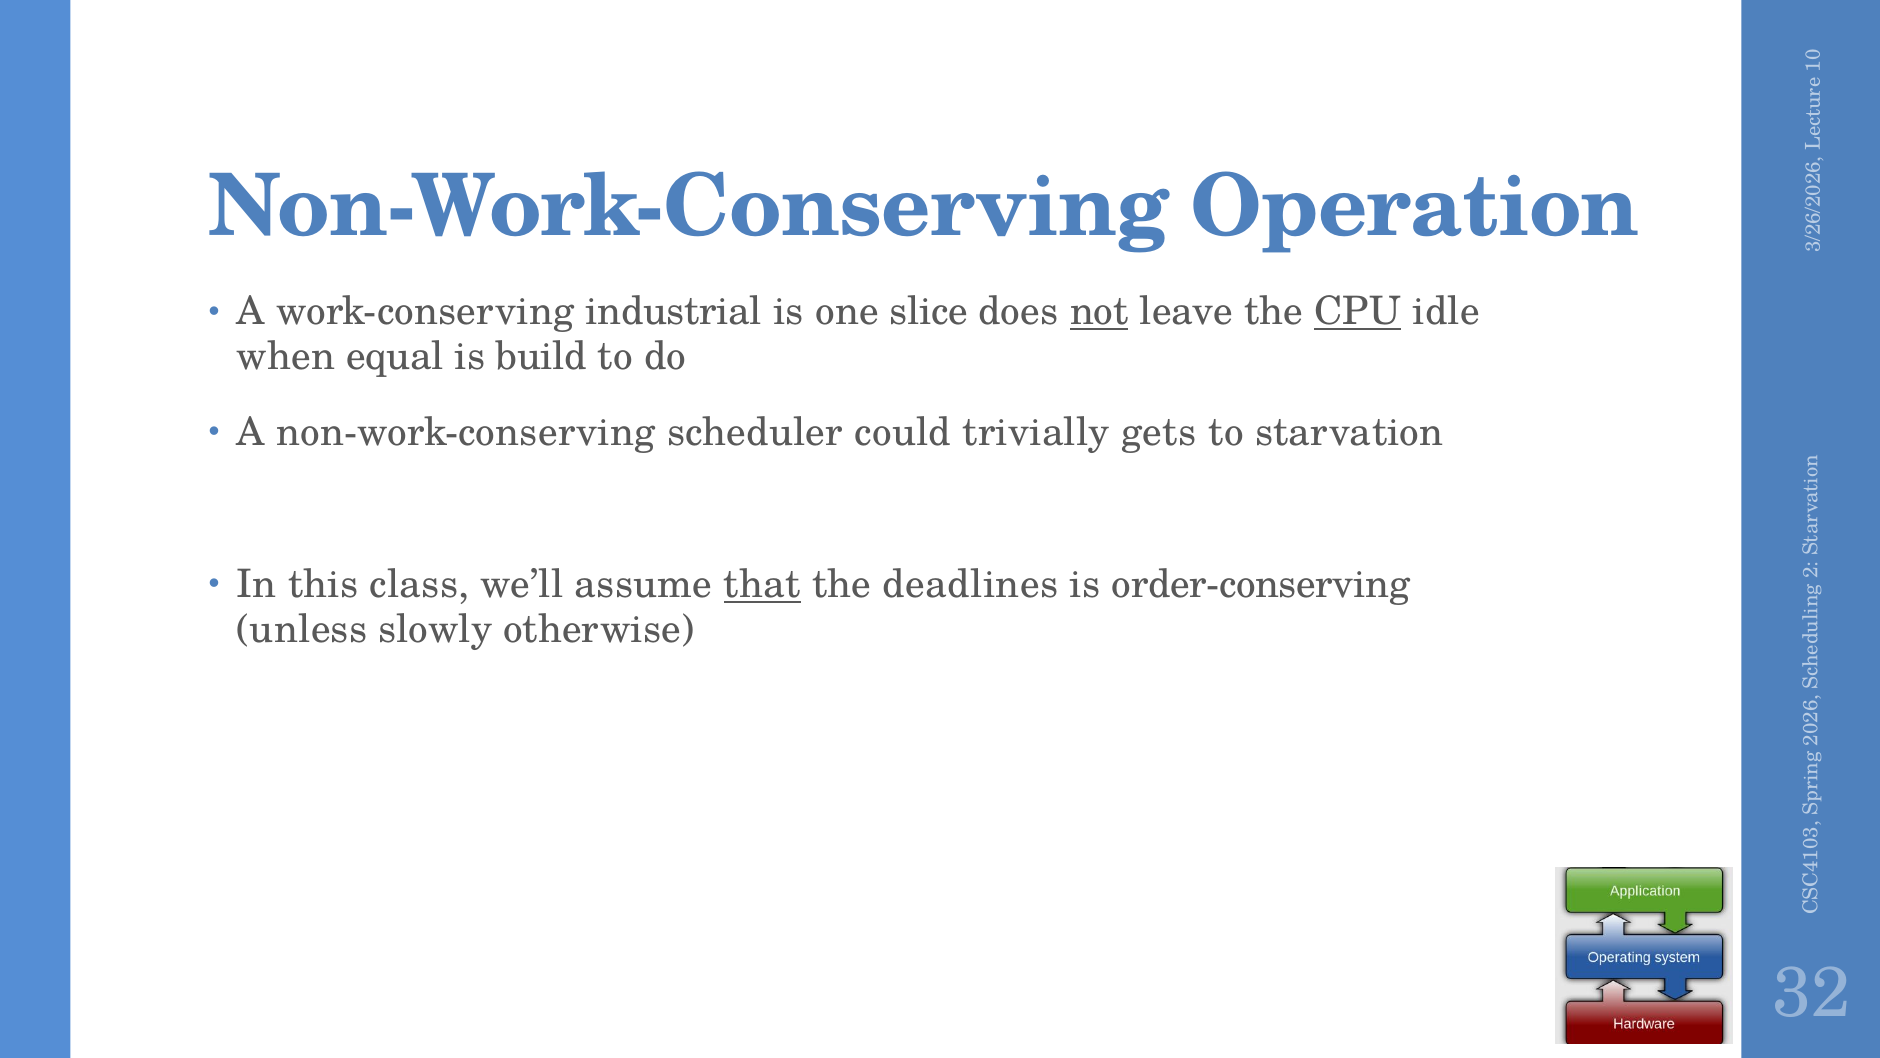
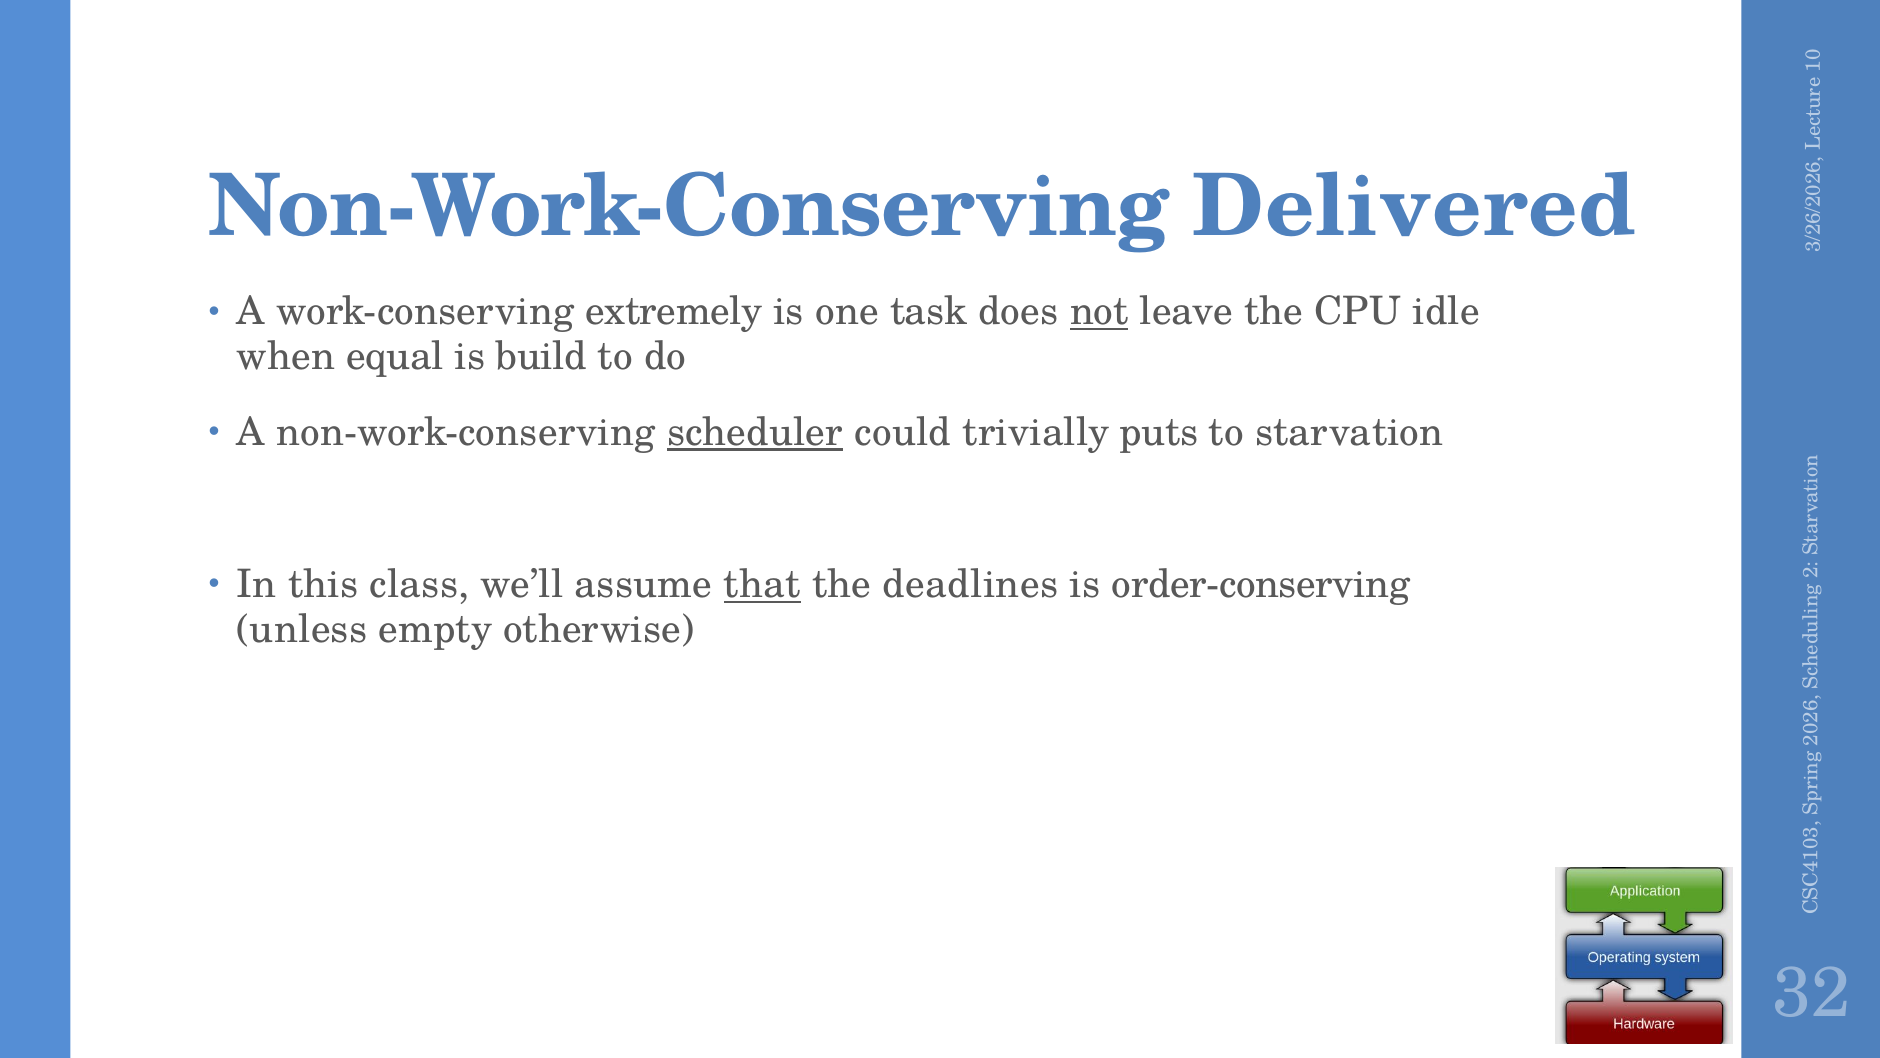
Operation: Operation -> Delivered (1414, 207)
industrial: industrial -> extremely (674, 312)
slice: slice -> task (929, 312)
CPU underline: present -> none (1358, 312)
scheduler underline: none -> present (755, 433)
gets: gets -> puts (1159, 433)
slowly: slowly -> empty (435, 629)
